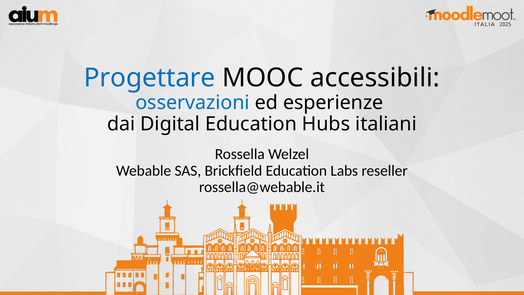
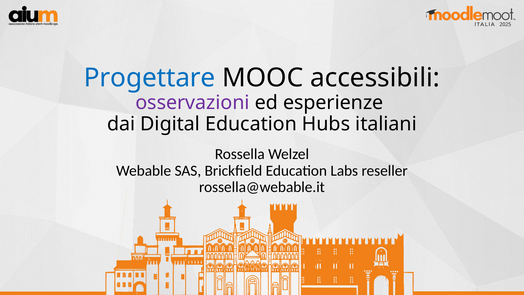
osservazioni colour: blue -> purple (193, 103)
